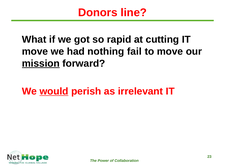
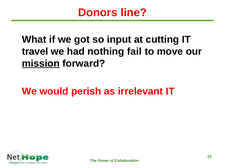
rapid: rapid -> input (119, 40)
move: move -> travel (35, 52)
would underline: present -> none (54, 92)
